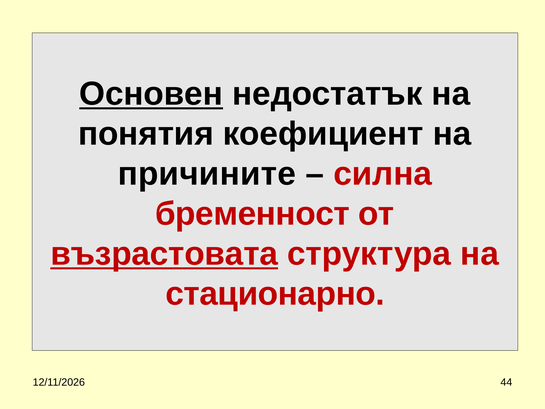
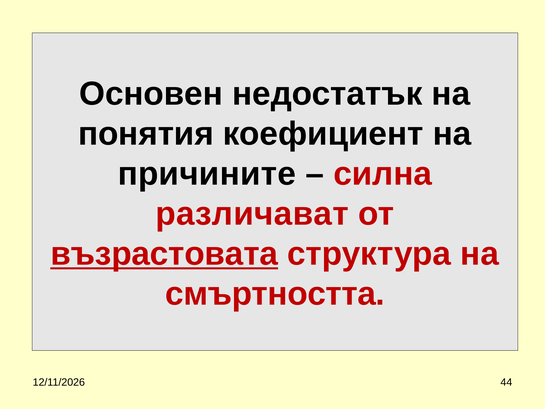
Основен underline: present -> none (151, 94)
бременност: бременност -> различават (252, 214)
стационарно: стационарно -> смъртността (275, 294)
